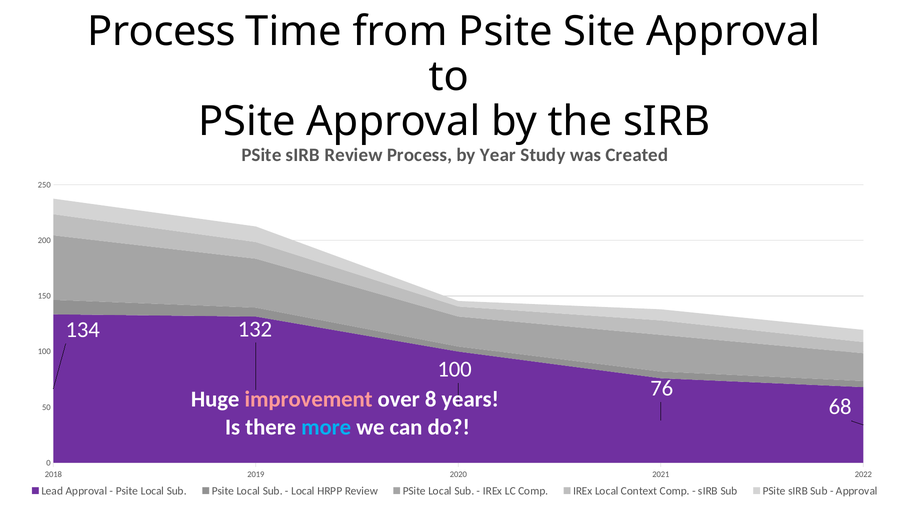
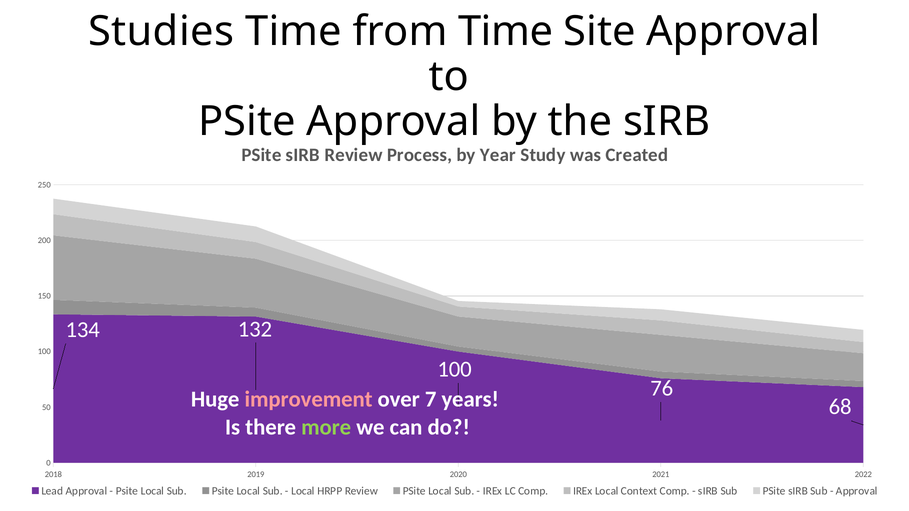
Process: Process -> Studies (161, 31)
from Psite: Psite -> Time (506, 31)
8: 8 -> 7 (431, 399)
more colour: light blue -> light green (326, 427)
